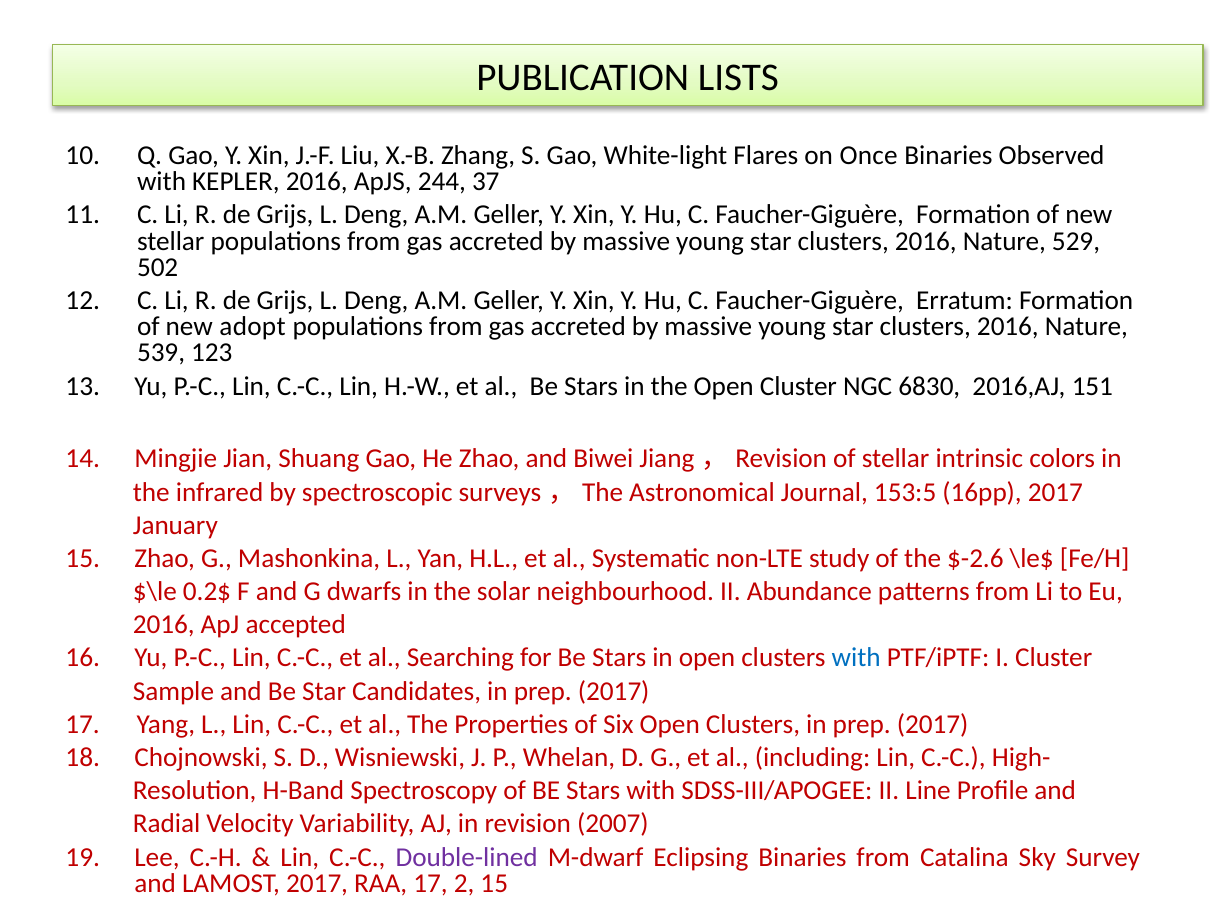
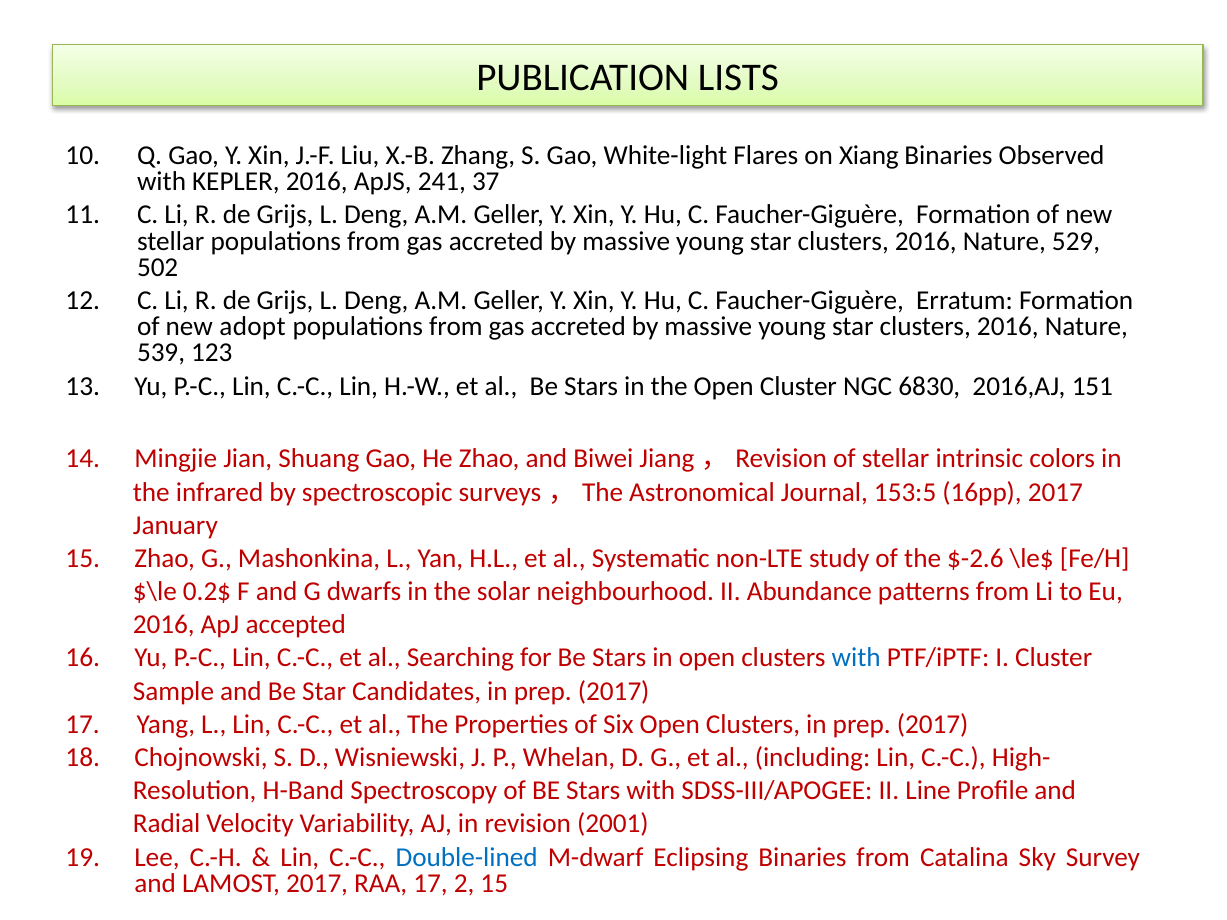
Once: Once -> Xiang (869, 156)
244: 244 -> 241 (442, 182)
2007: 2007 -> 2001 (613, 824)
Double-lined colour: purple -> blue (467, 857)
